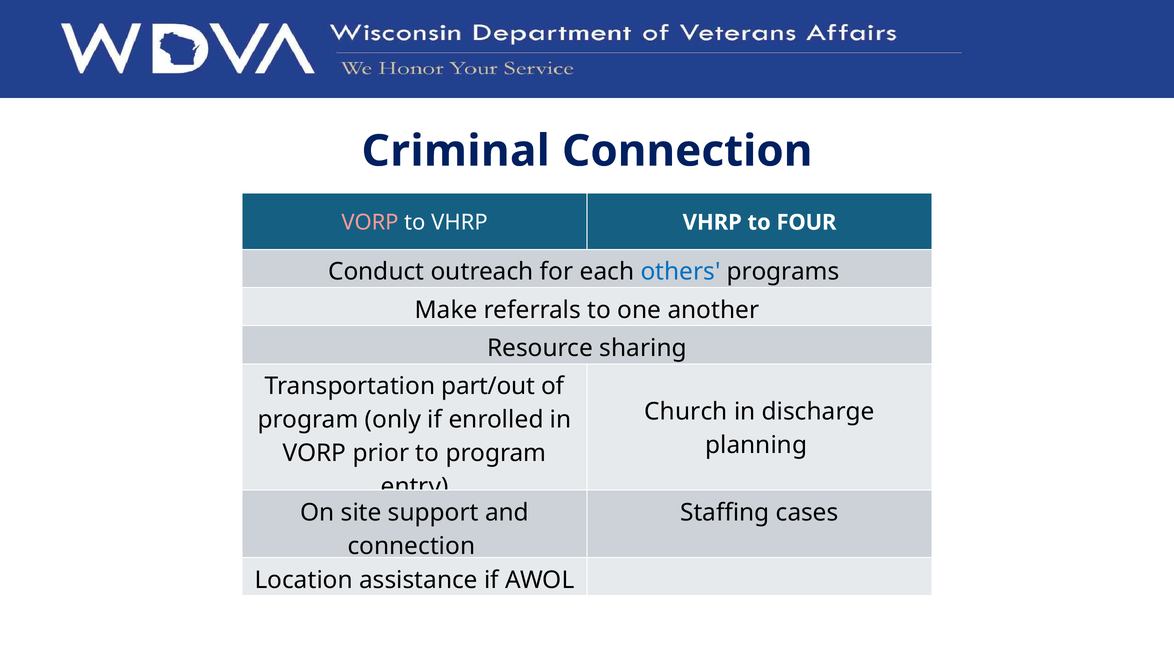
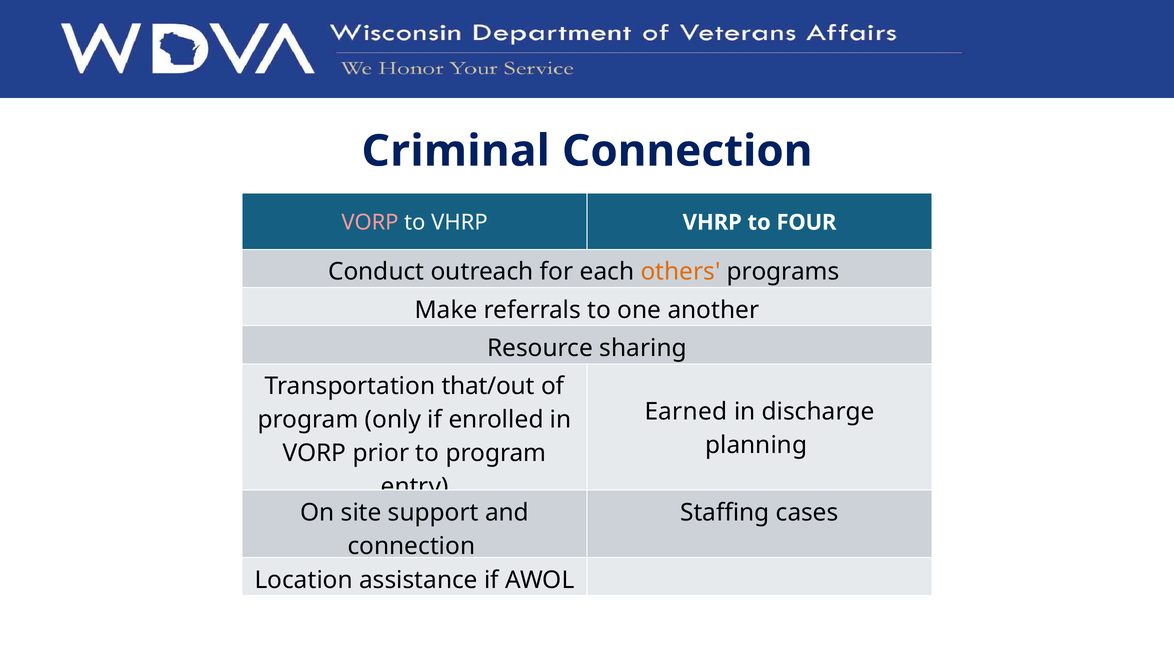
others colour: blue -> orange (681, 272)
part/out: part/out -> that/out (488, 387)
Church: Church -> Earned (686, 412)
